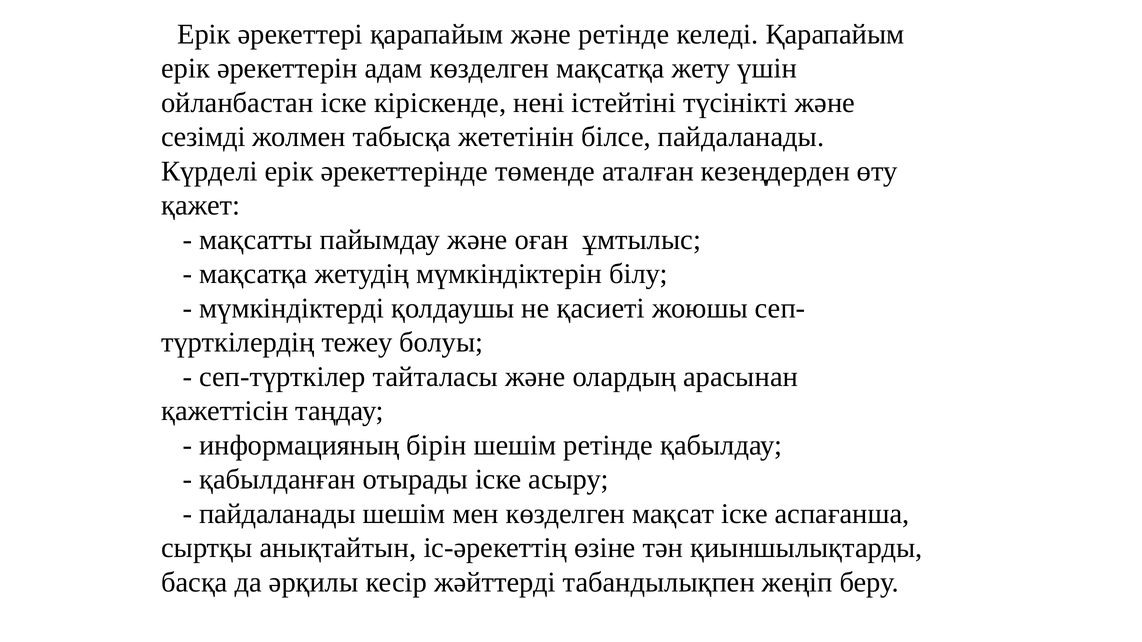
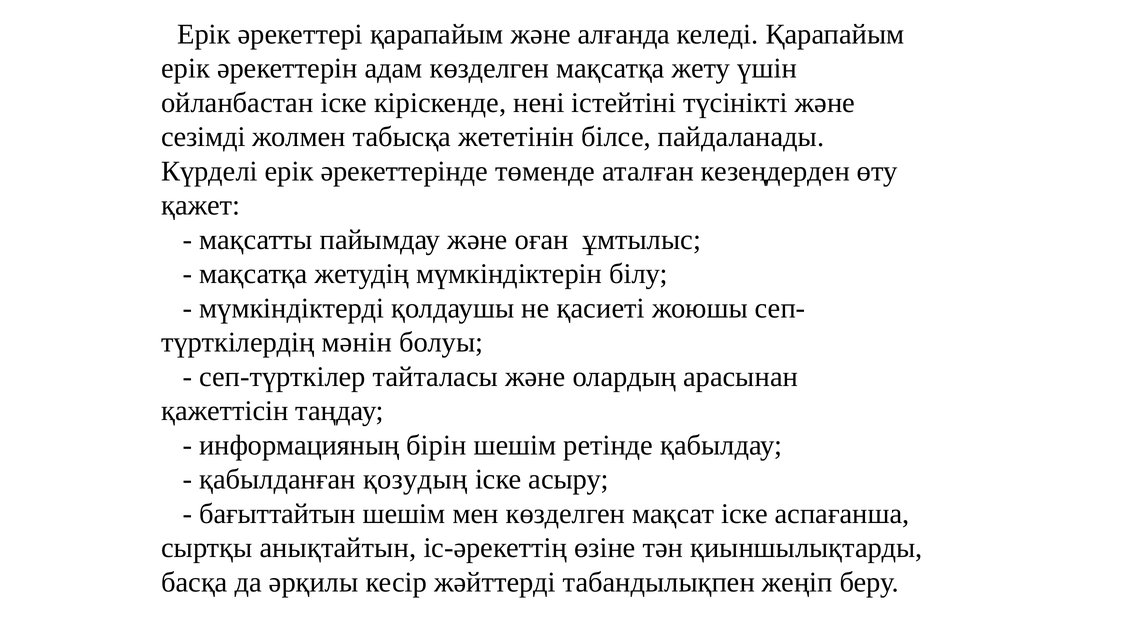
және ретінде: ретінде -> алғанда (624, 34)
тежеу: тежеу -> мәнін (357, 343)
отырады: отырады -> қозудың (415, 480)
пайдаланады: пайдаланады -> бағыттайтын (277, 514)
